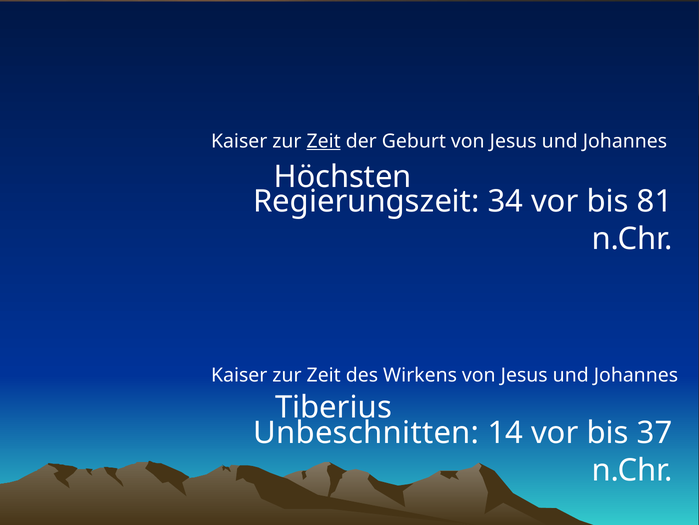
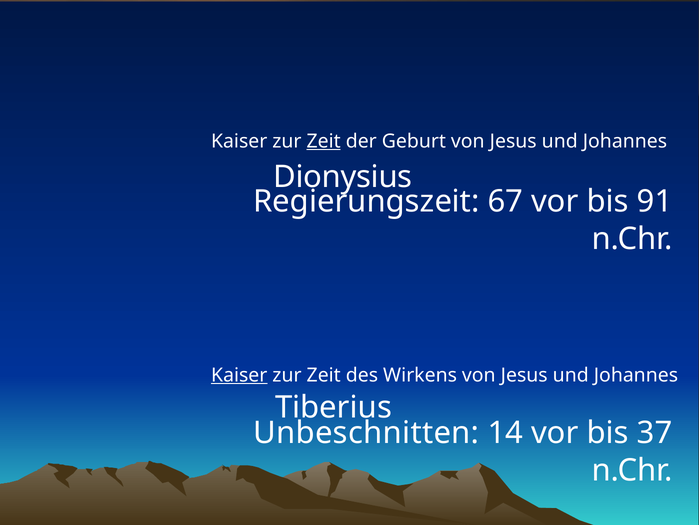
Höchsten: Höchsten -> Dionysius (343, 177)
34: 34 -> 67 (505, 201)
81: 81 -> 91 (655, 201)
Kaiser underline: none -> present (239, 375)
